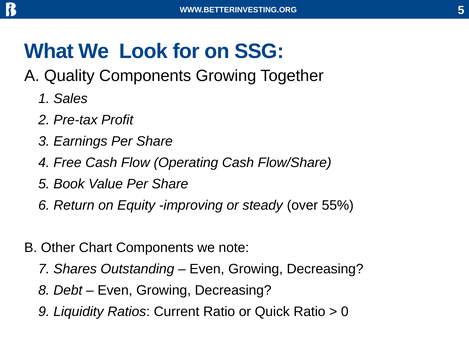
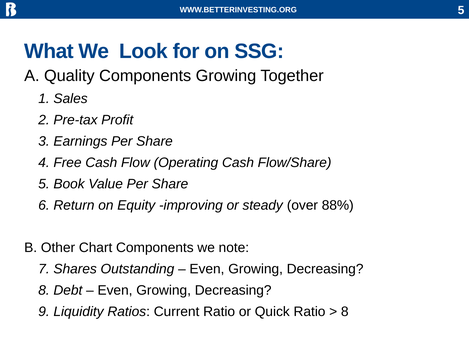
55%: 55% -> 88% (338, 205)
0: 0 -> 8 (345, 312)
